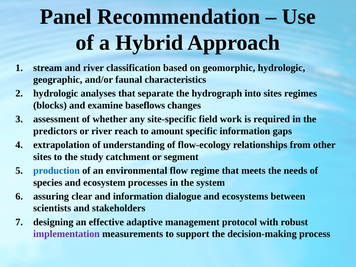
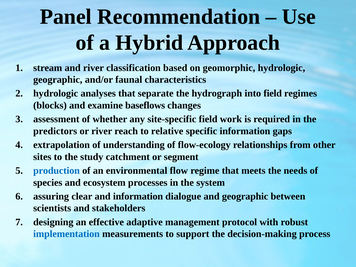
into sites: sites -> field (273, 93)
amount: amount -> relative (167, 131)
and ecosystems: ecosystems -> geographic (245, 196)
implementation colour: purple -> blue (66, 234)
